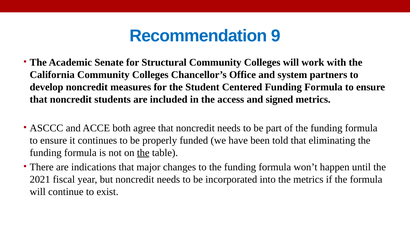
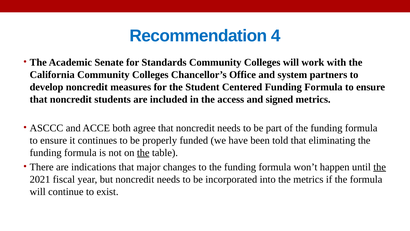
9: 9 -> 4 (276, 36)
Structural: Structural -> Standards (164, 62)
the underline: none -> present (380, 167)
